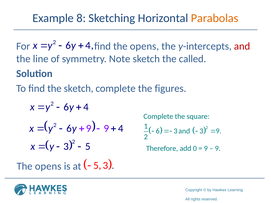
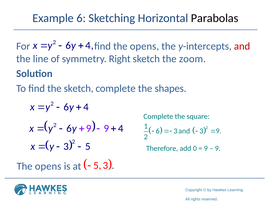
Example 8: 8 -> 6 (81, 18)
Parabolas colour: orange -> black (215, 18)
Note: Note -> Right (120, 59)
called: called -> zoom (192, 59)
figures: figures -> shapes (171, 89)
